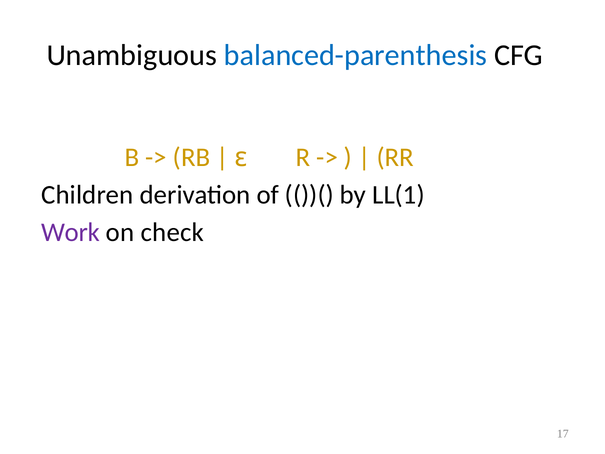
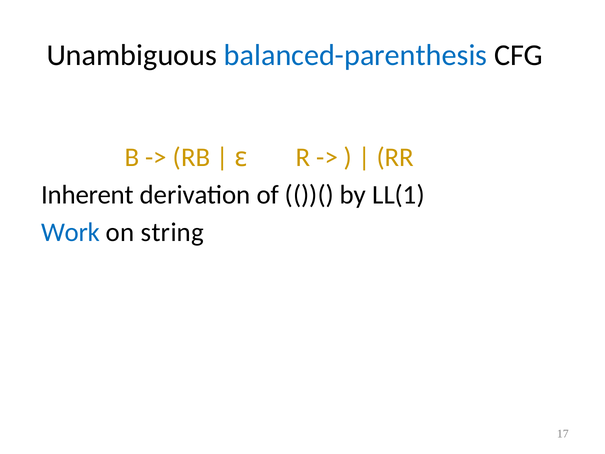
Children: Children -> Inherent (88, 195)
Work colour: purple -> blue (71, 232)
check: check -> string (172, 232)
